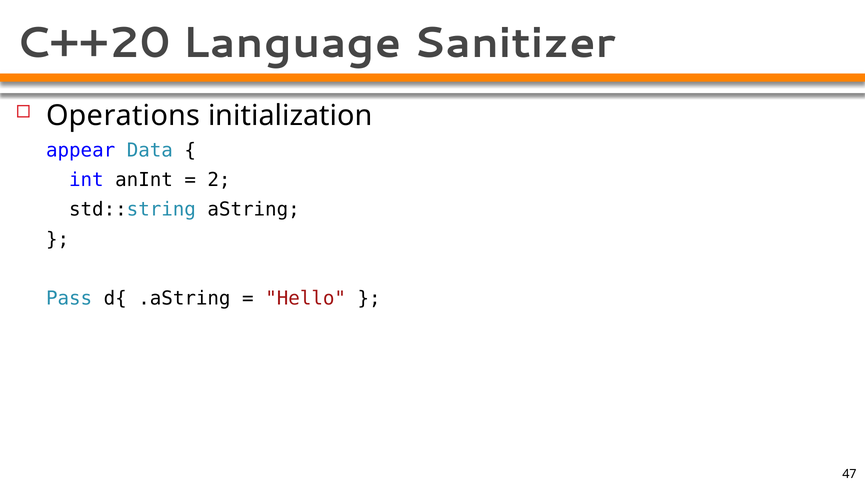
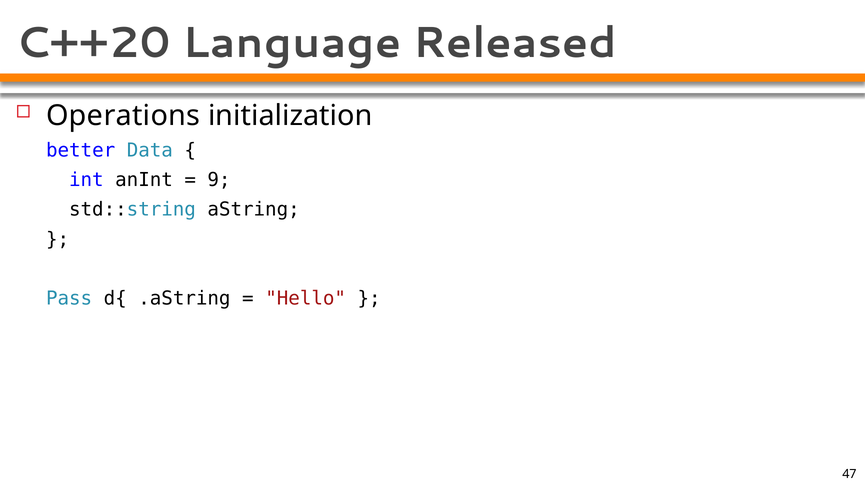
Sanitizer: Sanitizer -> Released (515, 43)
appear: appear -> better (81, 150)
2: 2 -> 9 (219, 180)
